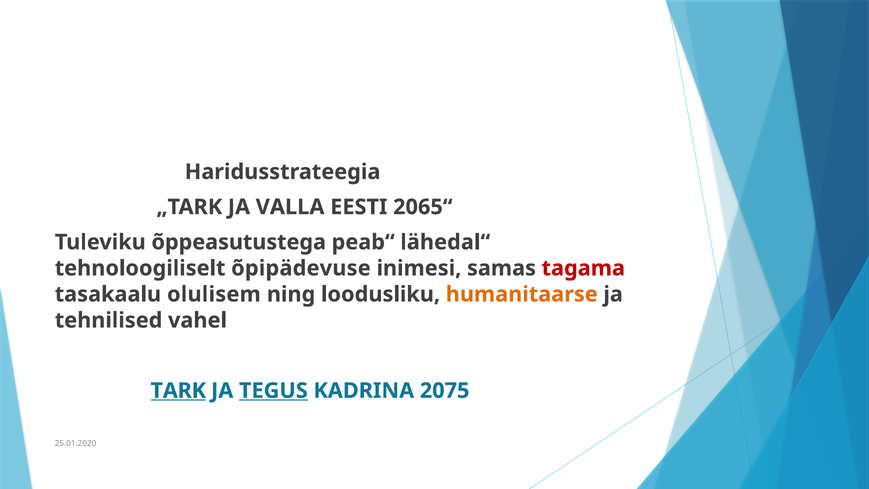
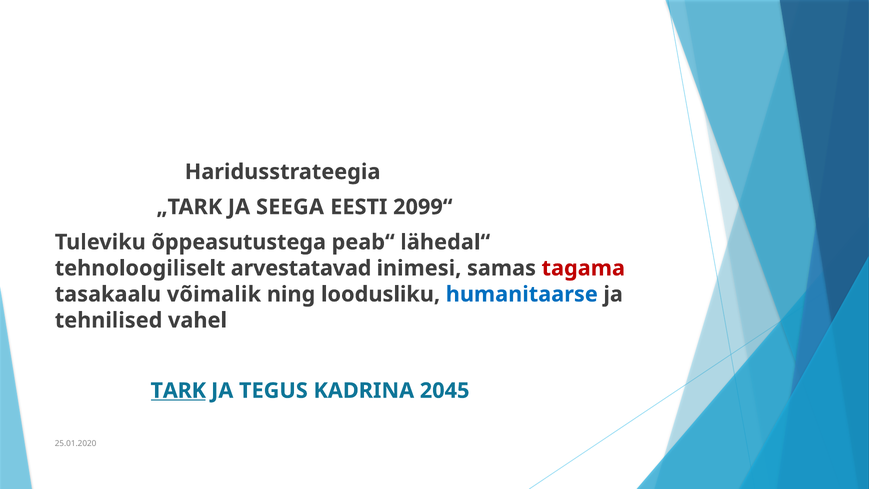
VALLA: VALLA -> SEEGA (290, 207)
2065“: 2065“ -> 2099“ (423, 207)
õpipädevuse: õpipädevuse -> arvestatavad (301, 268)
olulisem: olulisem -> võimalik (214, 294)
humanitaarse colour: orange -> blue (522, 294)
TEGUS underline: present -> none (273, 391)
2075: 2075 -> 2045 (445, 391)
